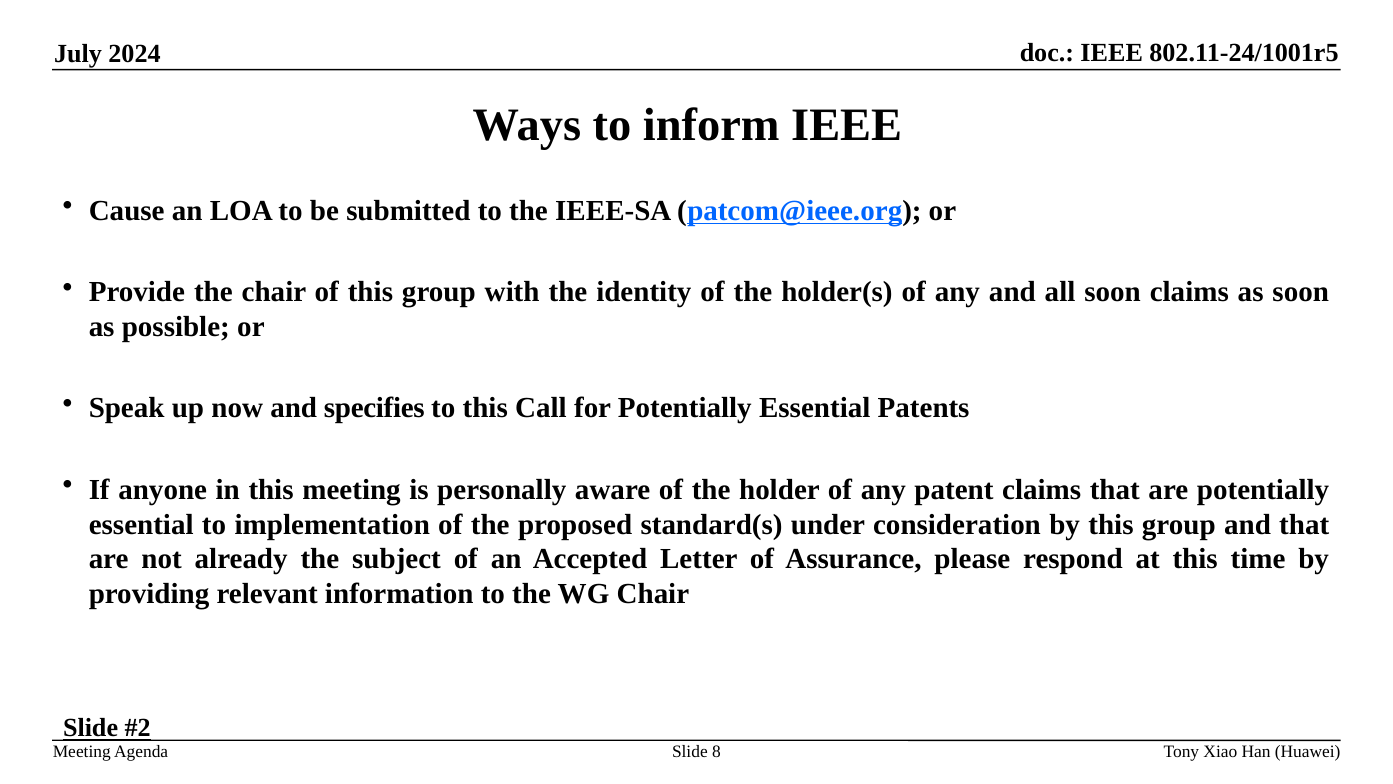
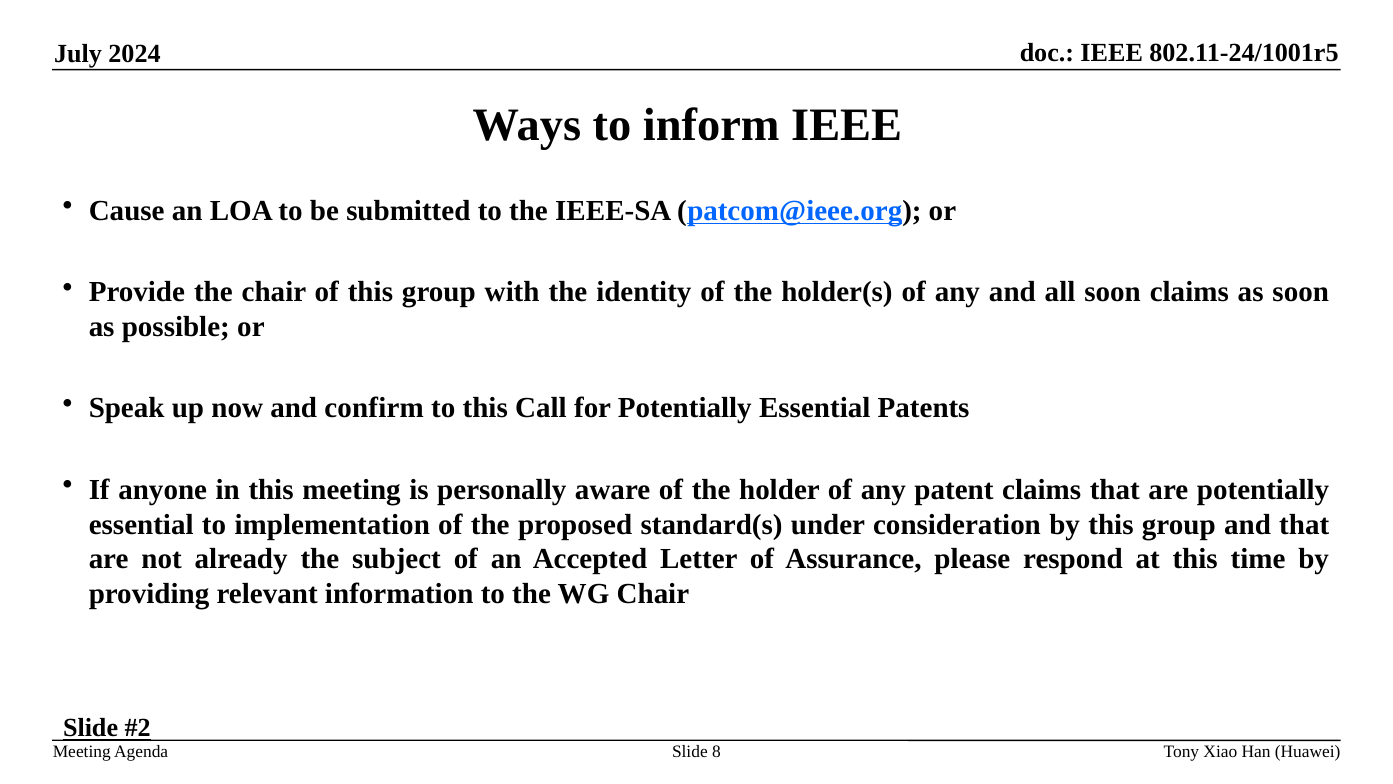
specifies: specifies -> confirm (374, 408)
